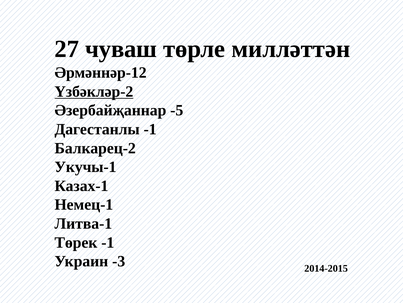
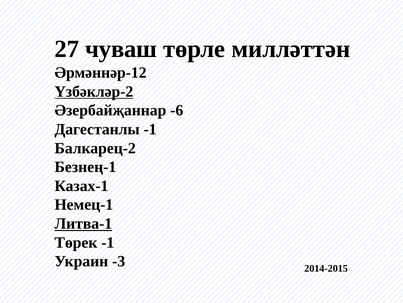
-5: -5 -> -6 (177, 110)
Укучы-1: Укучы-1 -> Безнең-1 (85, 167)
Литва-1 underline: none -> present (83, 223)
